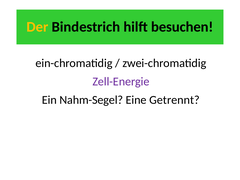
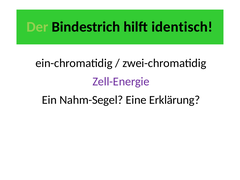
Der colour: yellow -> light green (37, 27)
besuchen: besuchen -> identisch (182, 27)
Getrennt: Getrennt -> Erklärung (175, 100)
